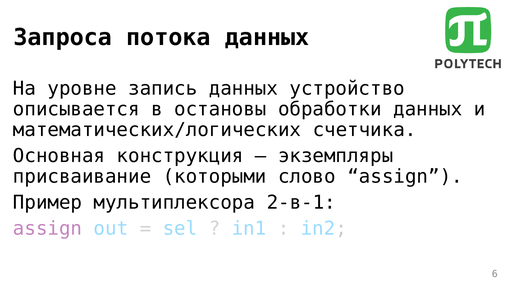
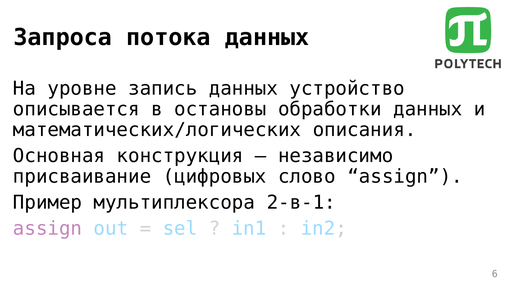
счетчика: счетчика -> описания (365, 130)
экземпляры: экземпляры -> независимо (336, 156)
которыми: которыми -> цифровых (215, 177)
